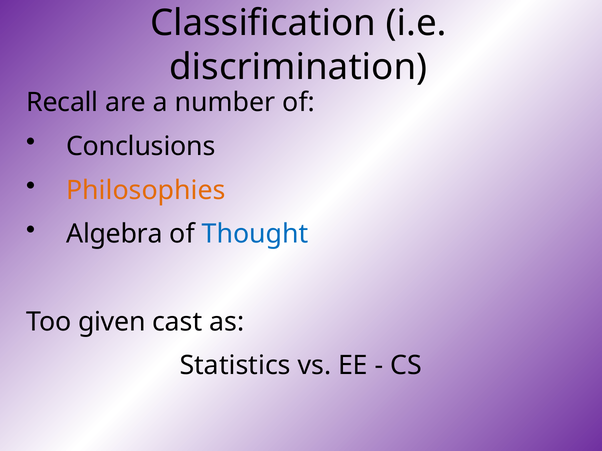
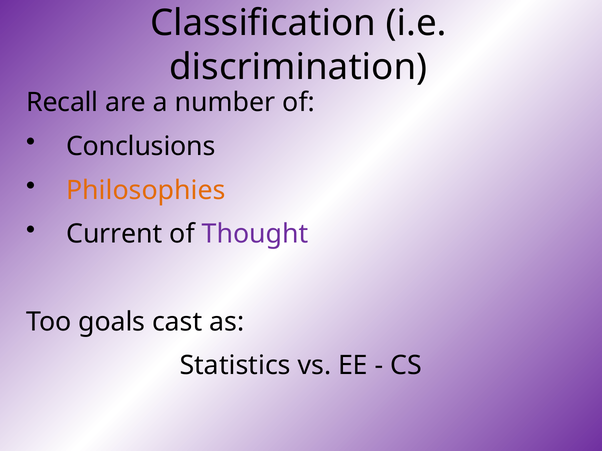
Algebra: Algebra -> Current (114, 234)
Thought colour: blue -> purple (255, 234)
given: given -> goals (112, 322)
